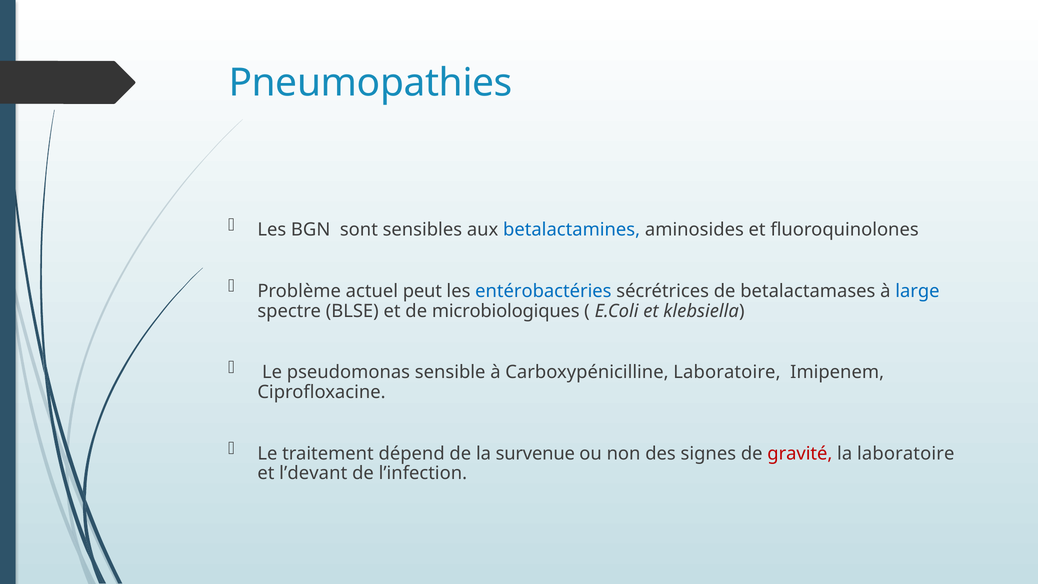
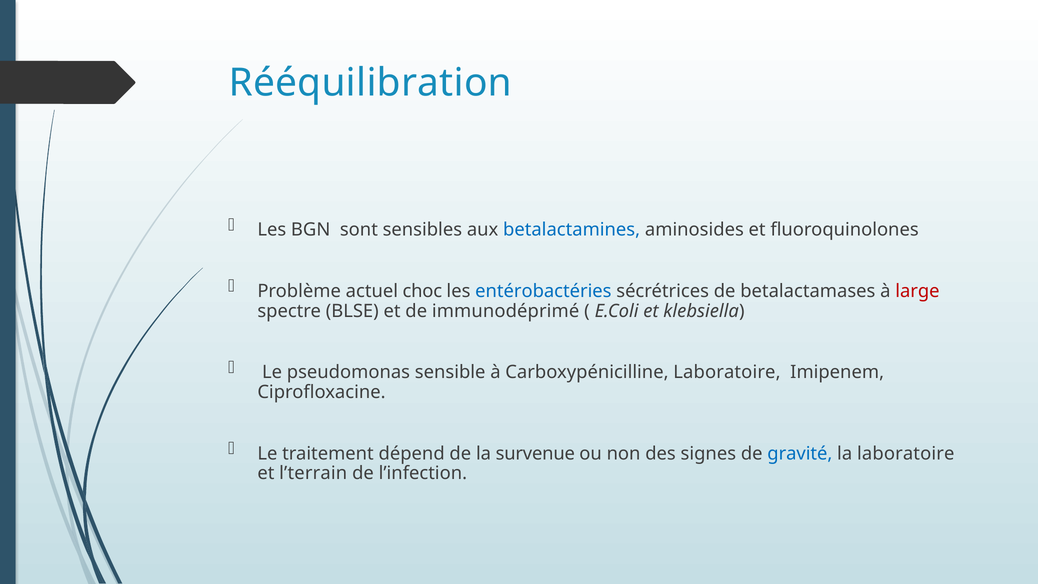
Pneumopathies: Pneumopathies -> Rééquilibration (370, 83)
peut: peut -> choc (422, 291)
large colour: blue -> red (917, 291)
microbiologiques: microbiologiques -> immunodéprimé (506, 311)
gravité colour: red -> blue (800, 453)
l’devant: l’devant -> l’terrain (313, 473)
